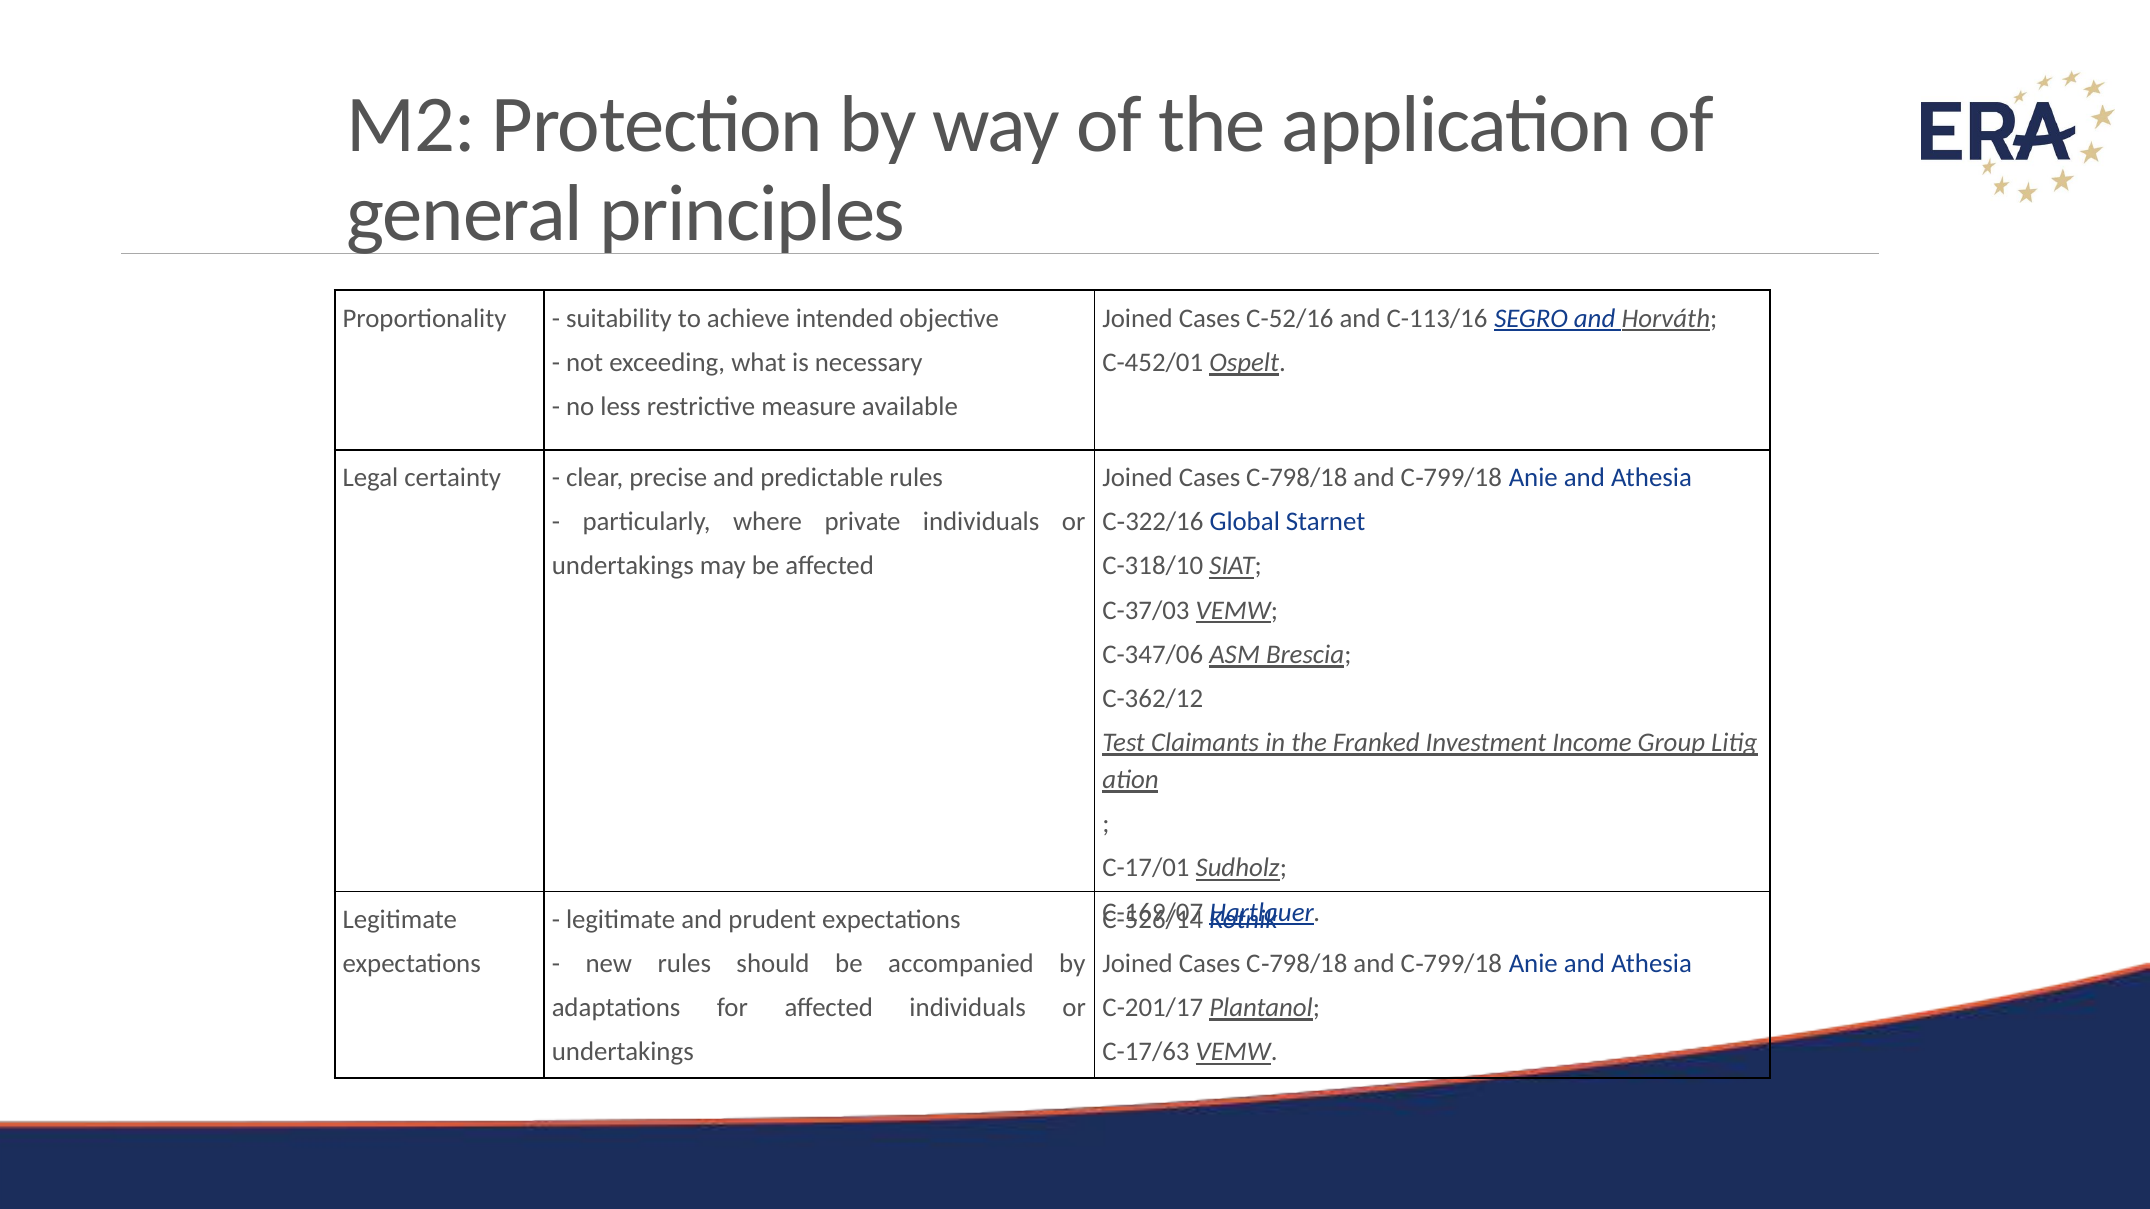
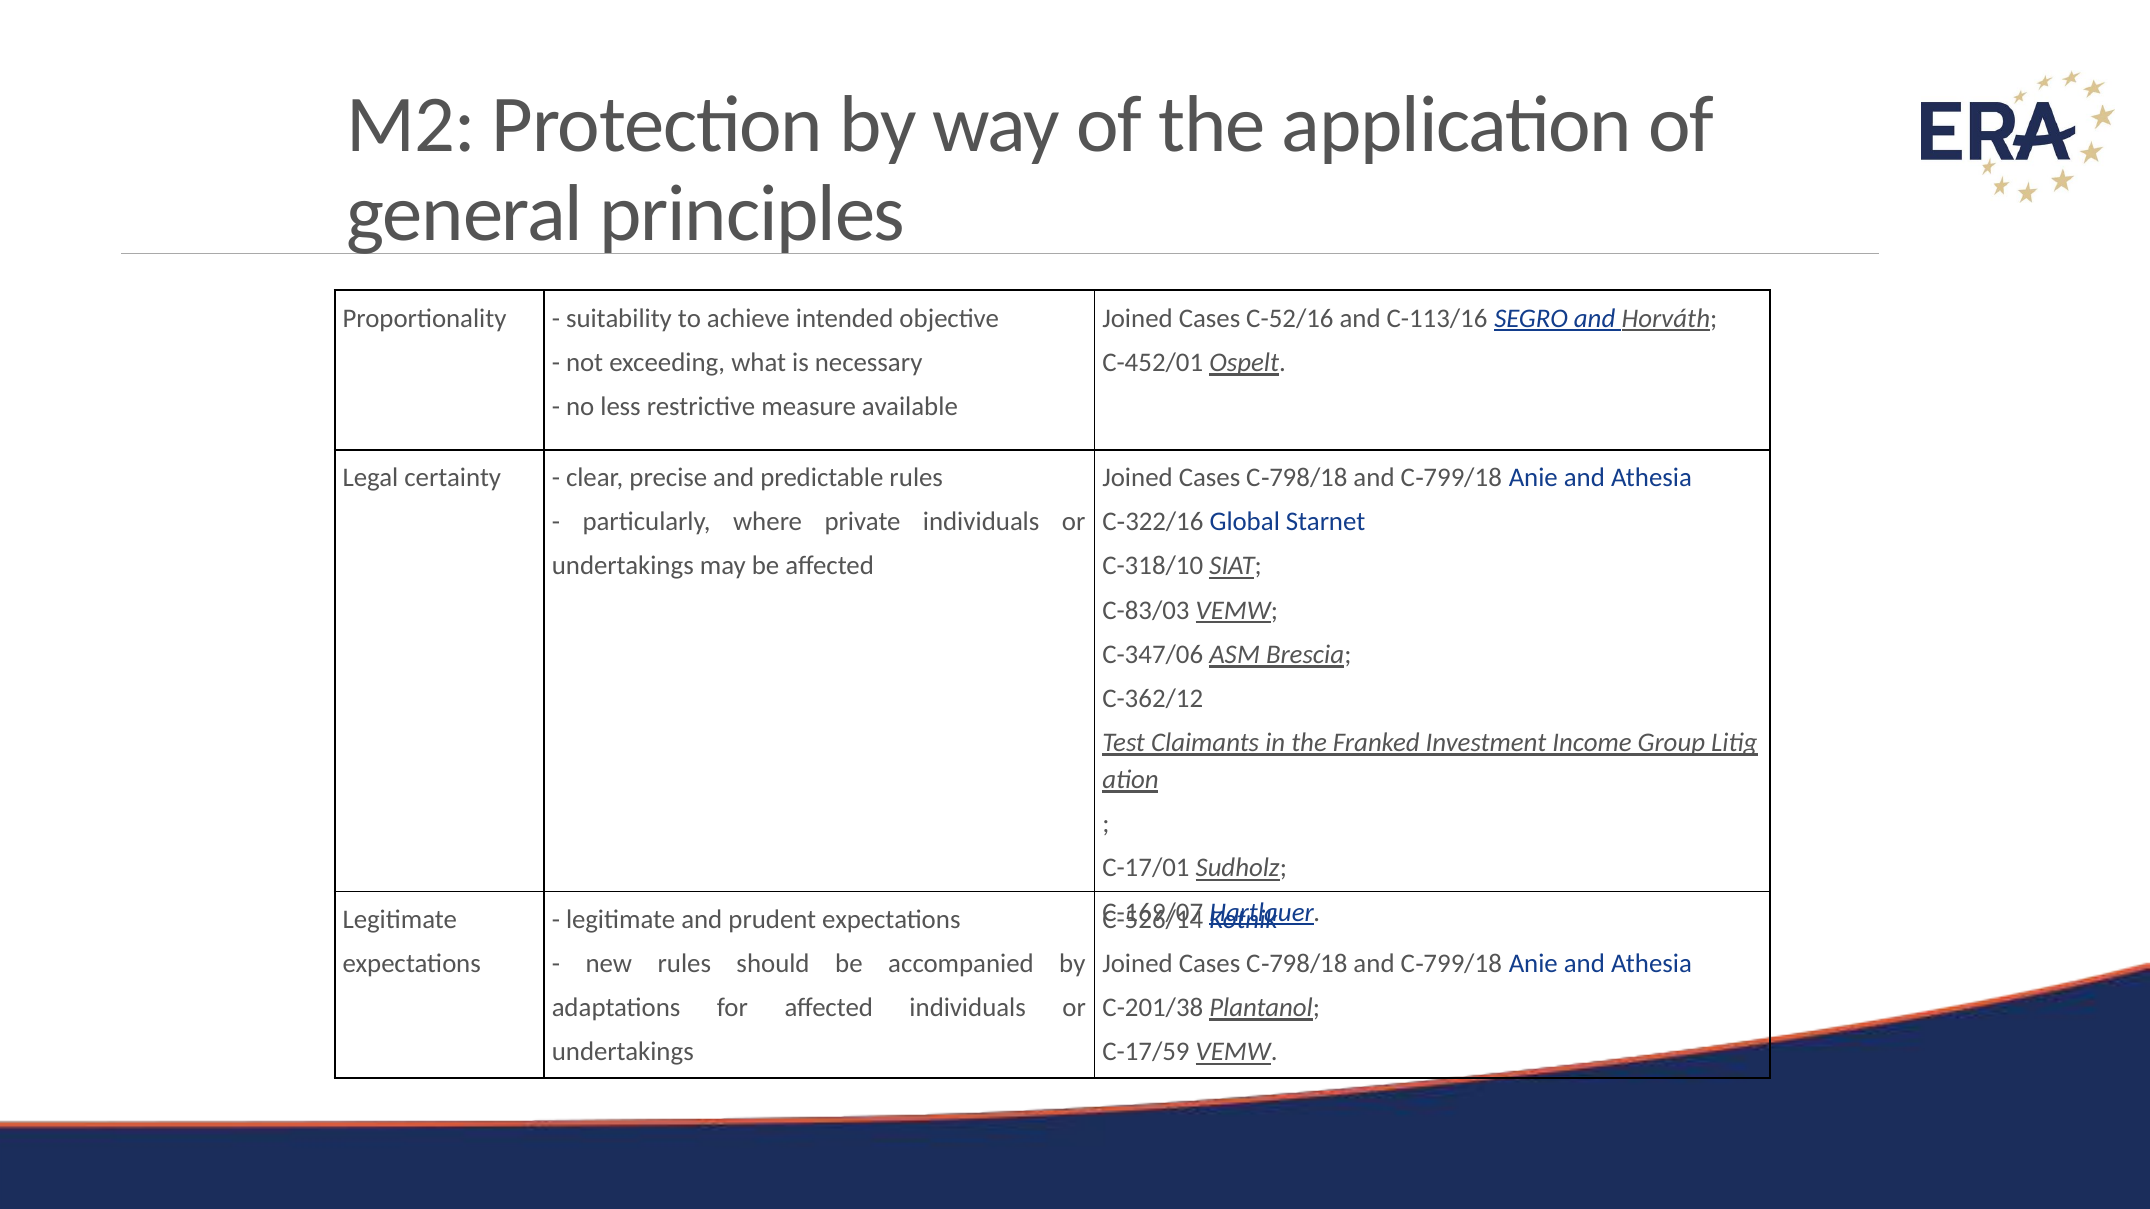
C-37/03: C-37/03 -> C-83/03 (1146, 610)
C-201/17: C-201/17 -> C-201/38 (1153, 1008)
C-17/63: C-17/63 -> C-17/59 (1146, 1052)
